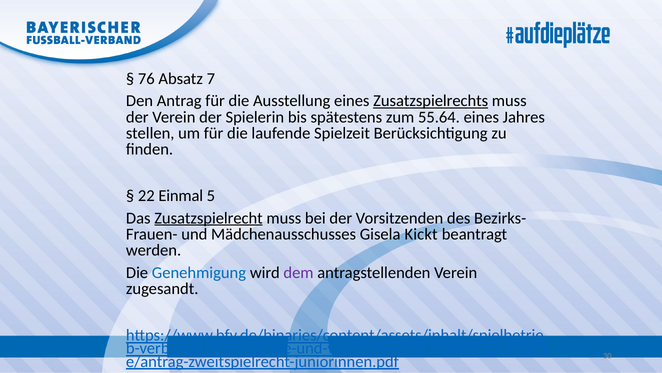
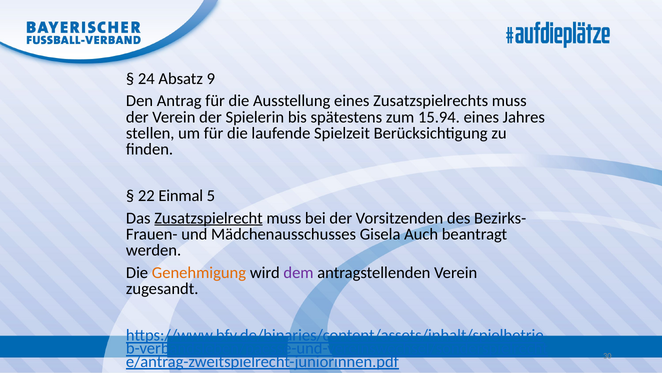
76: 76 -> 24 (146, 79)
7: 7 -> 9 (211, 79)
Zusatzspielrechts underline: present -> none (431, 101)
55.64: 55.64 -> 15.94 (439, 117)
Kickt: Kickt -> Auch (421, 234)
Genehmigung colour: blue -> orange (199, 272)
